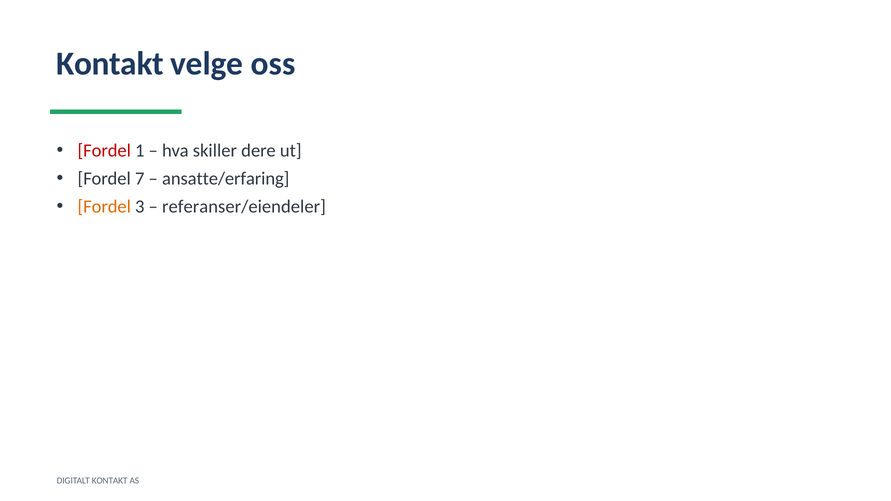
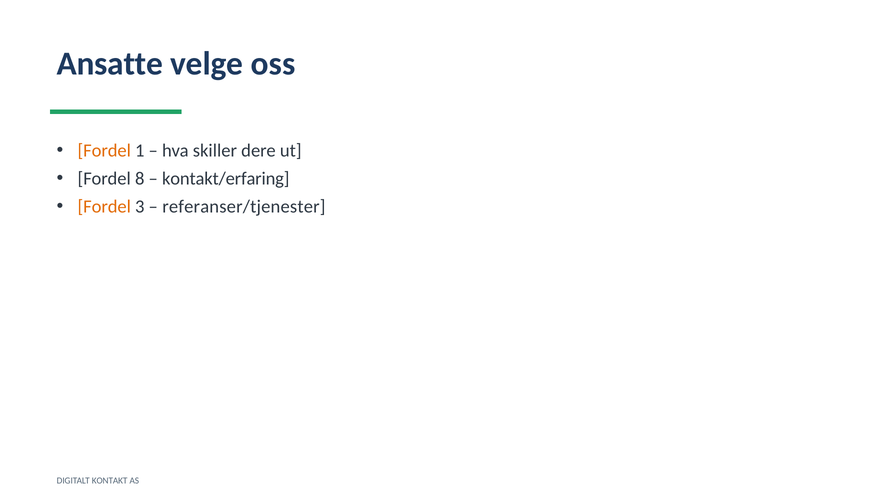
Kontakt: Kontakt -> Ansatte (110, 64)
Fordel colour: red -> orange (104, 151)
7: 7 -> 8 (140, 179)
ansatte/erfaring: ansatte/erfaring -> kontakt/erfaring (226, 179)
referanser/eiendeler: referanser/eiendeler -> referanser/tjenester (244, 207)
